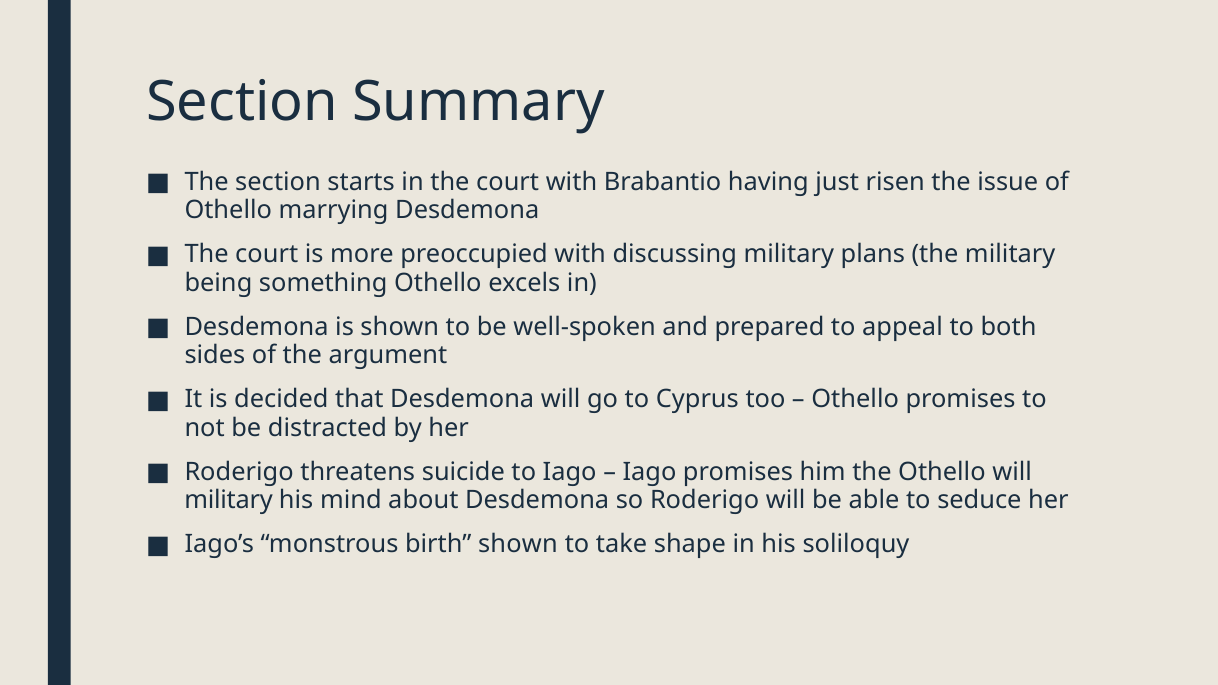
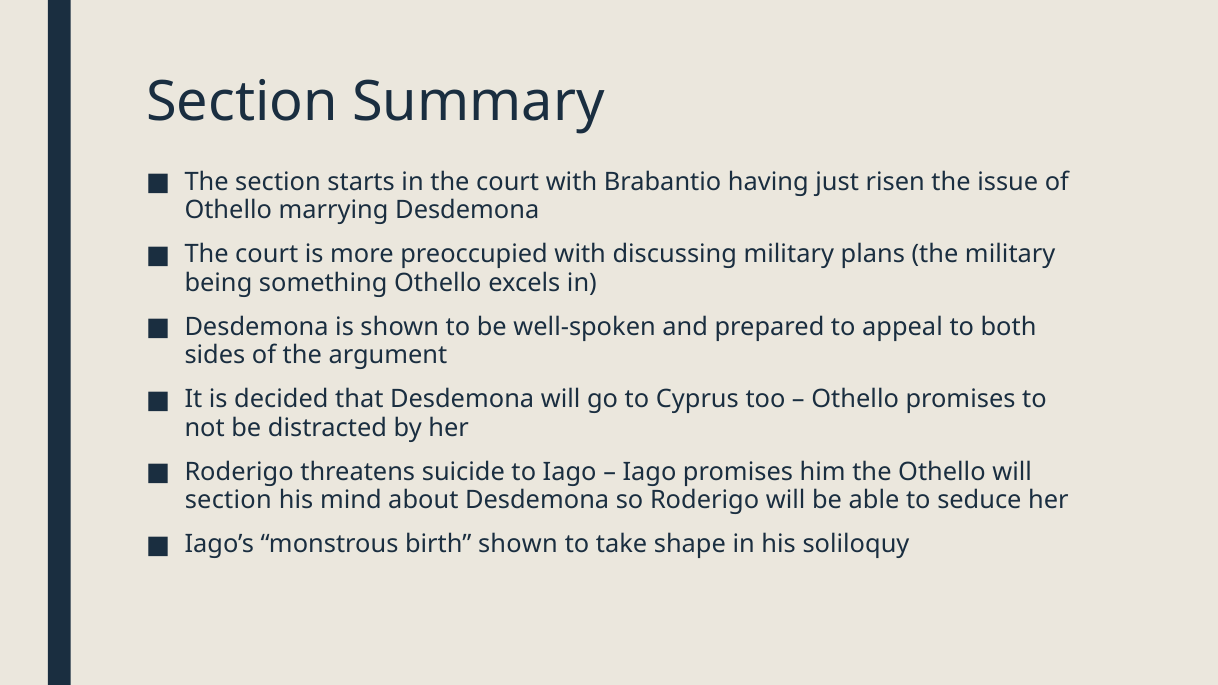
military: military -> section (228, 501)
